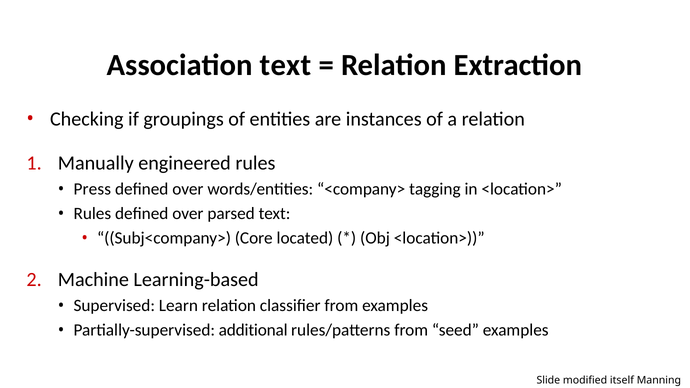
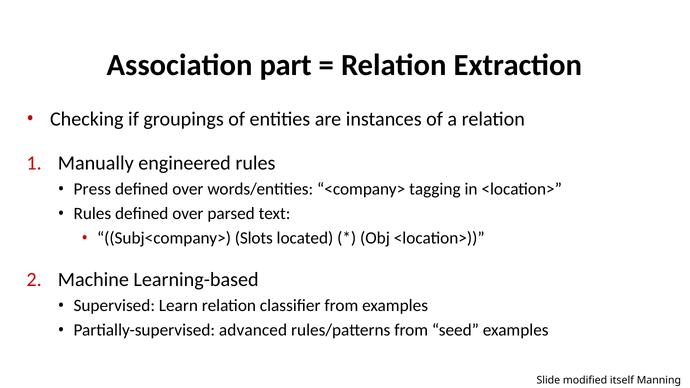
Association text: text -> part (286, 65)
Core: Core -> Slots (254, 238)
additional: additional -> advanced (253, 330)
